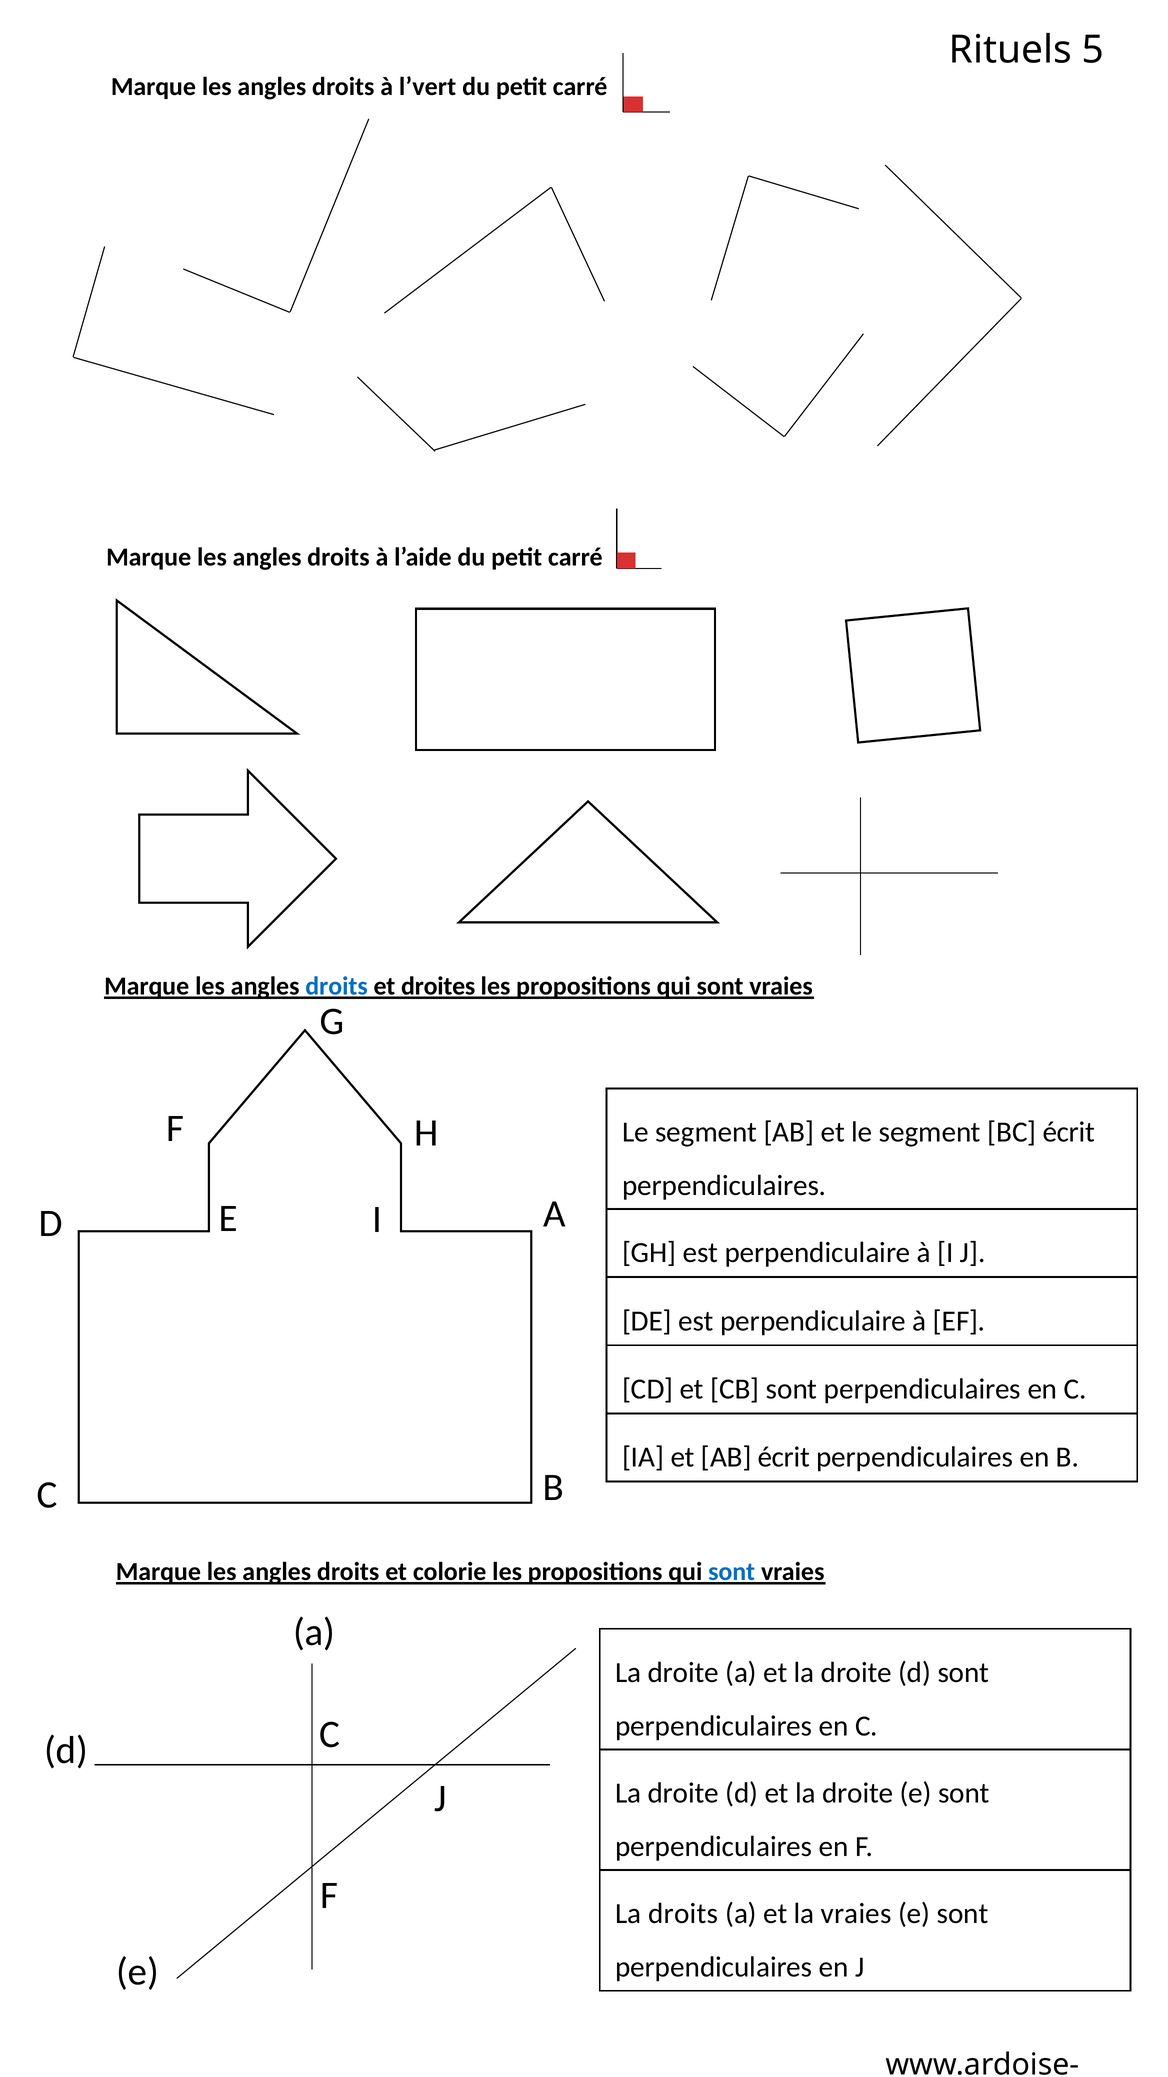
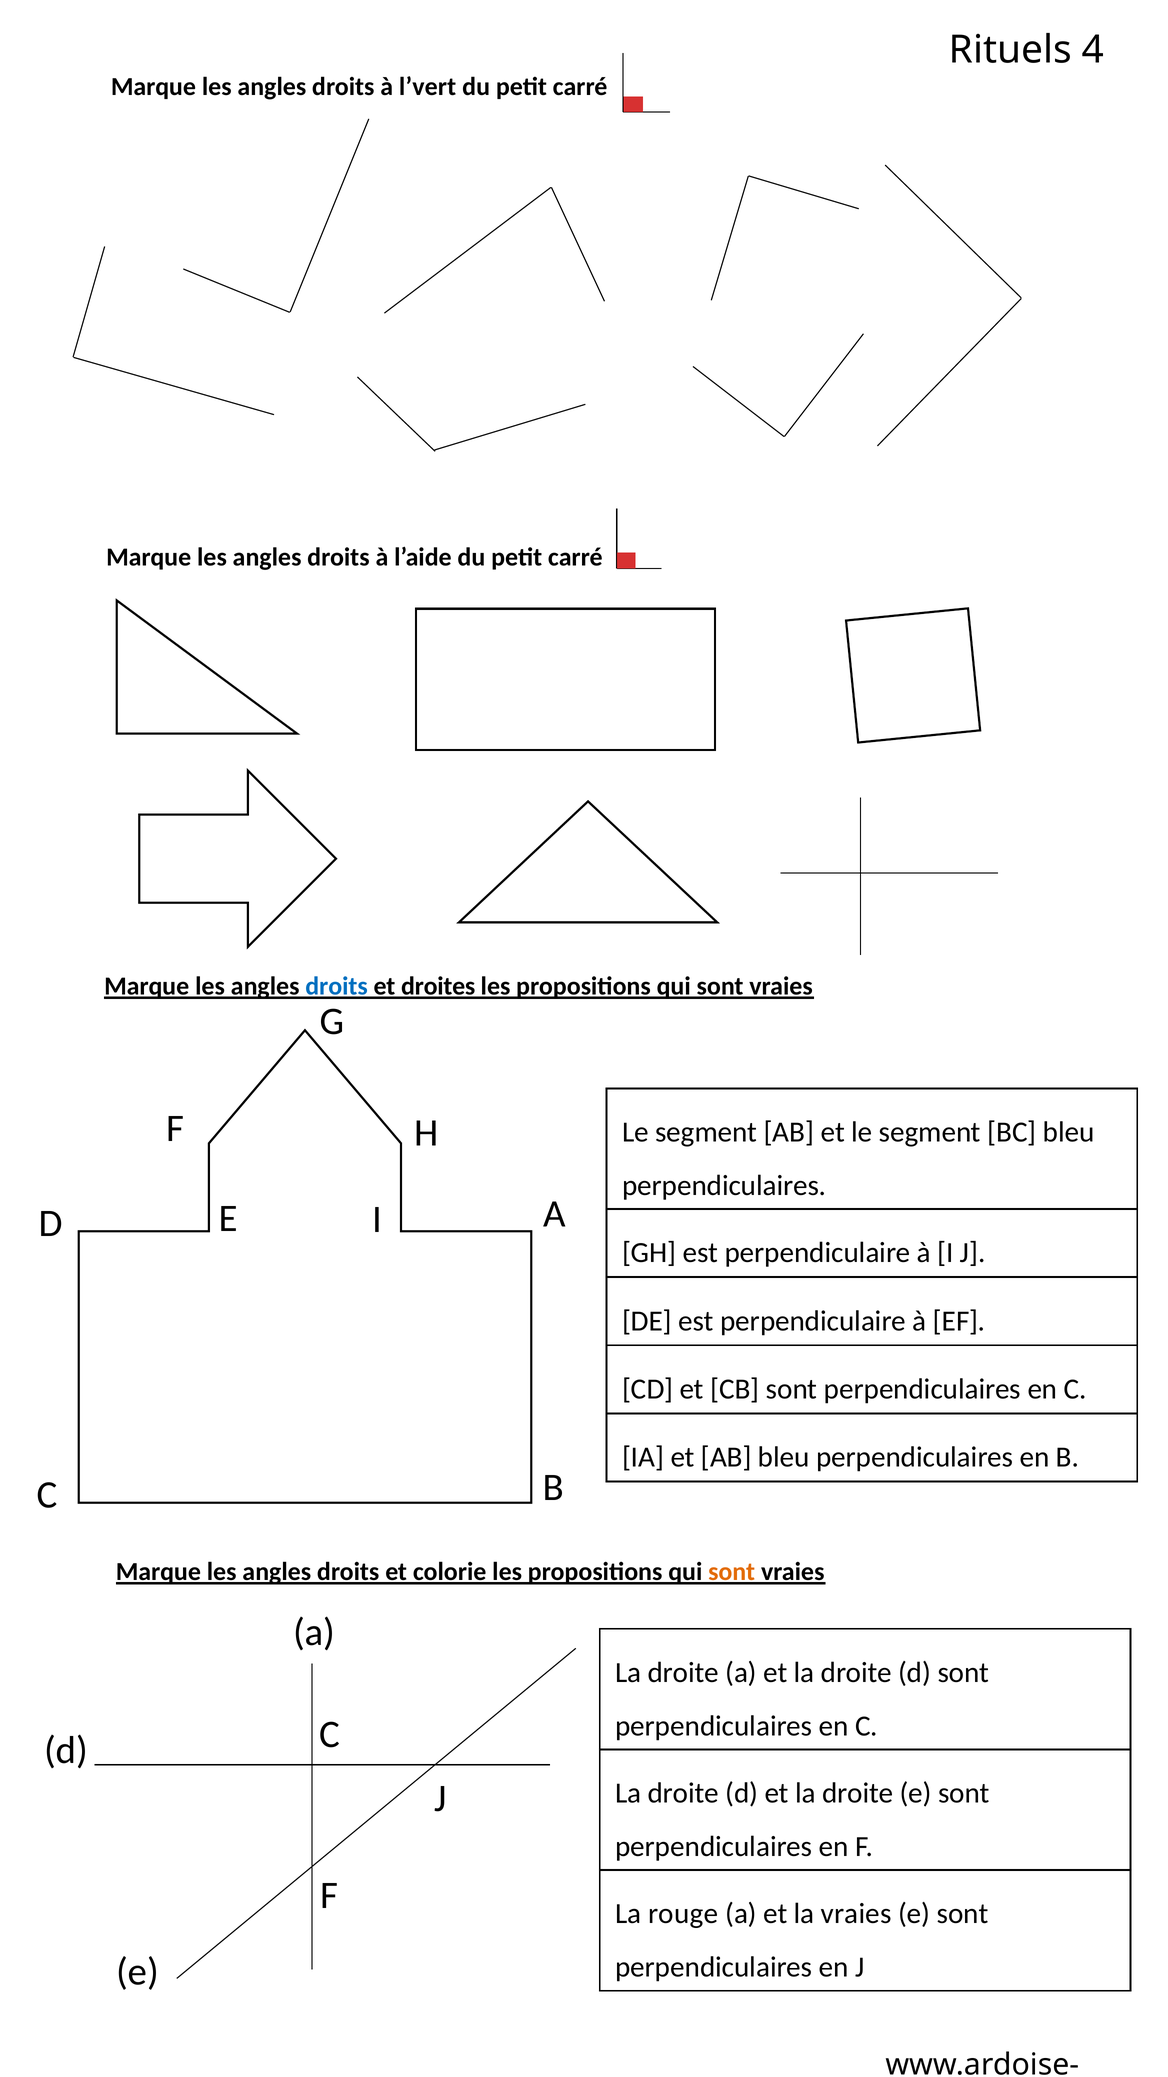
5: 5 -> 4 (1093, 50)
BC écrit: écrit -> bleu (1069, 1132)
AB écrit: écrit -> bleu (784, 1457)
sont colour: blue -> orange (732, 1571)
La droits: droits -> rouge (683, 1913)
